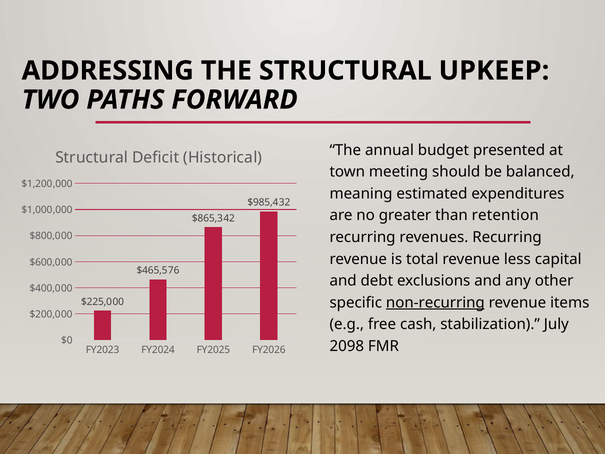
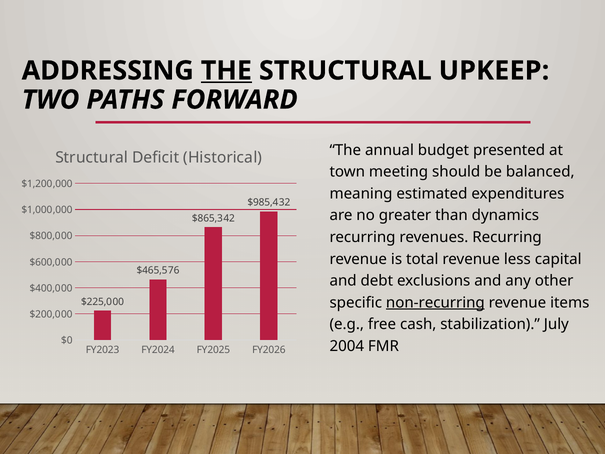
THE underline: none -> present (226, 71)
retention: retention -> dynamics (505, 215)
2098: 2098 -> 2004 (347, 346)
